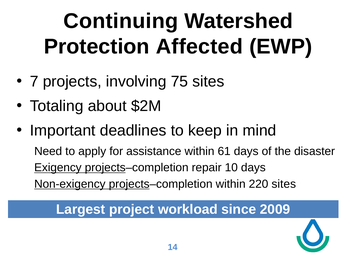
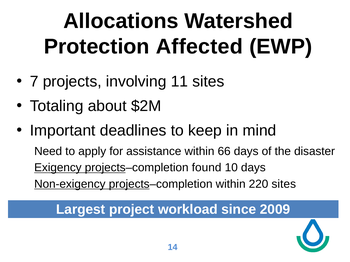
Continuing: Continuing -> Allocations (121, 21)
75: 75 -> 11 (179, 82)
61: 61 -> 66 (224, 152)
repair: repair -> found (207, 168)
